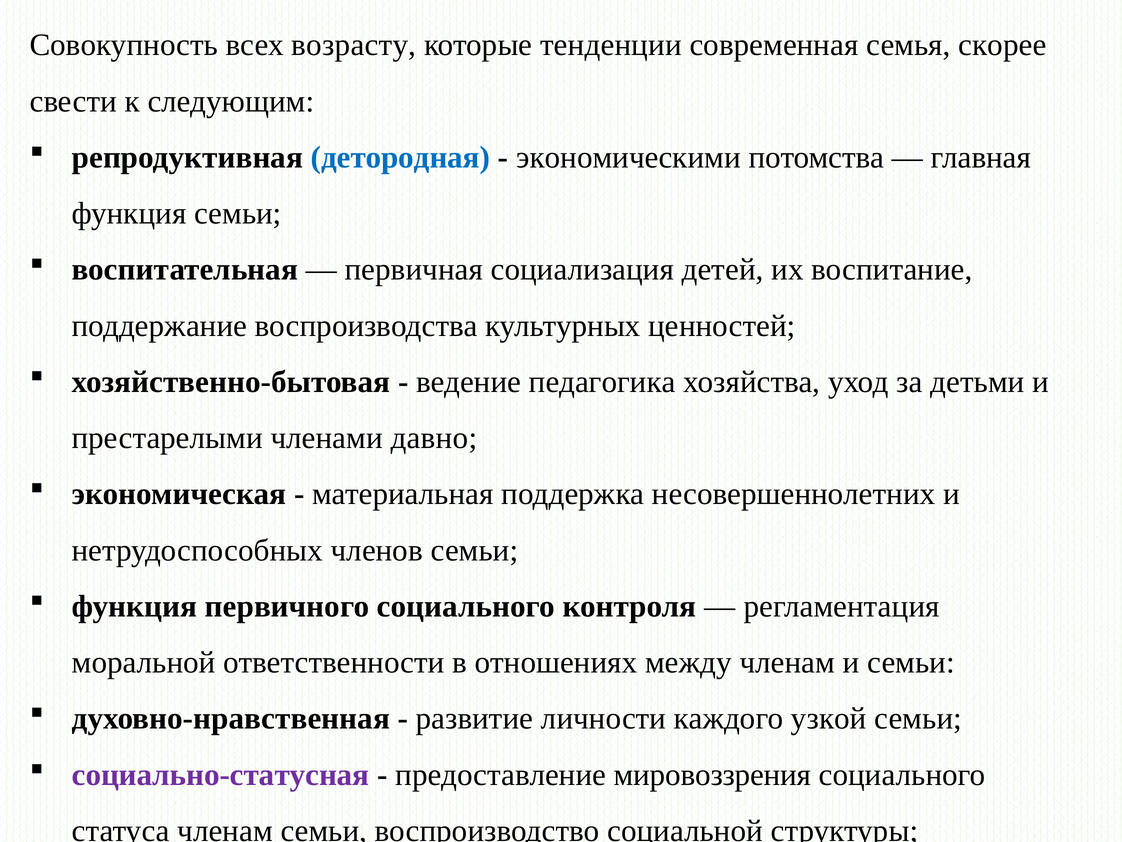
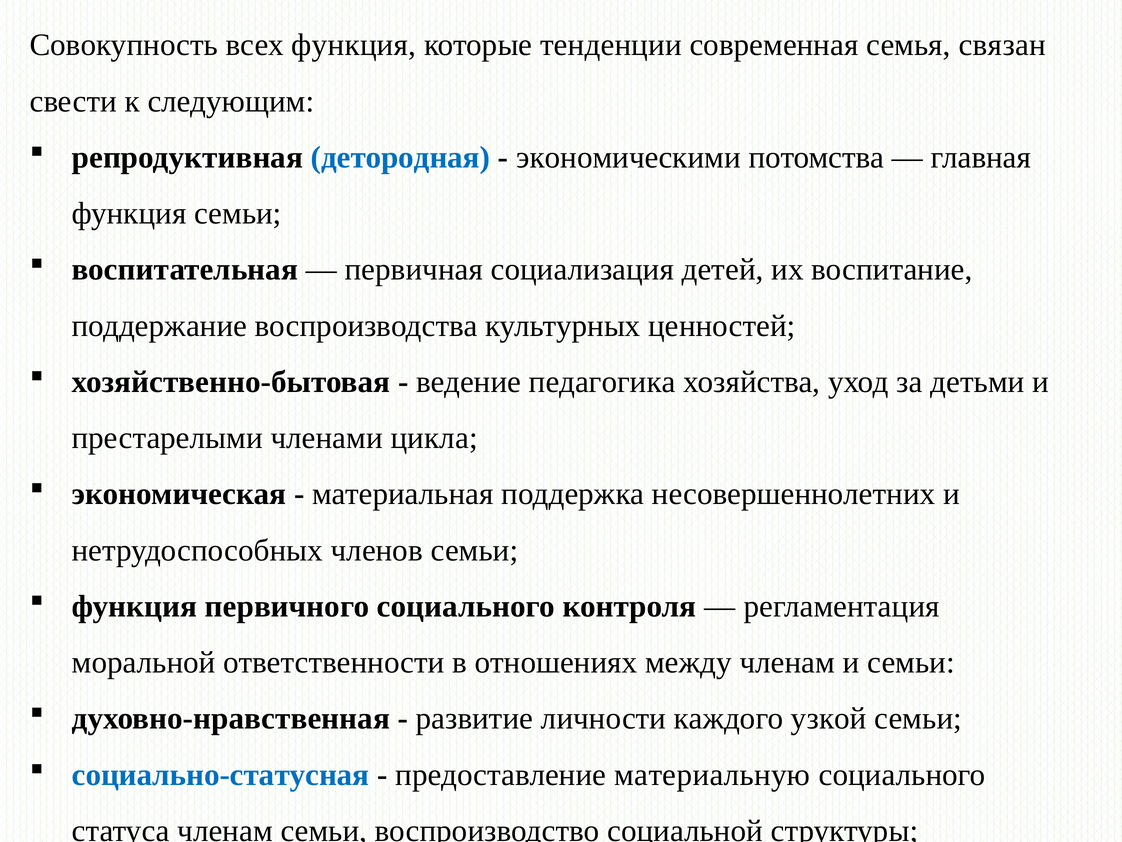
всех возрасту: возрасту -> функция (354, 45)
скорее: скорее -> связан (1002, 45)
давно: давно -> цикла (434, 438)
социально-статусная colour: purple -> blue (221, 774)
мировоззрения: мировоззрения -> материальную (712, 774)
